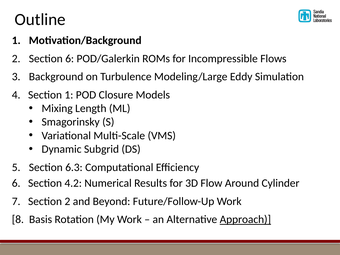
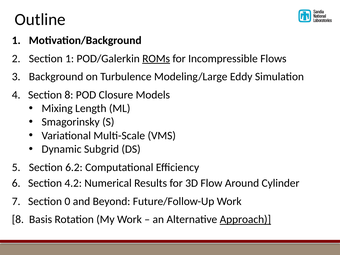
Section 6: 6 -> 1 (70, 59)
ROMs underline: none -> present (156, 59)
Section 1: 1 -> 8 (69, 95)
6.3: 6.3 -> 6.2 (74, 167)
Section 2: 2 -> 0 (67, 201)
